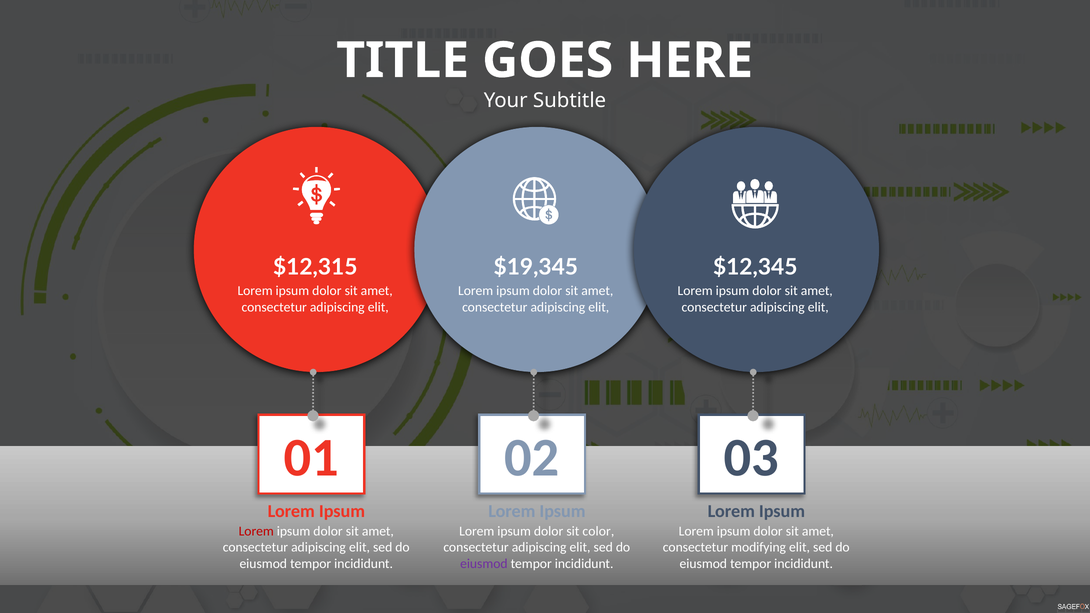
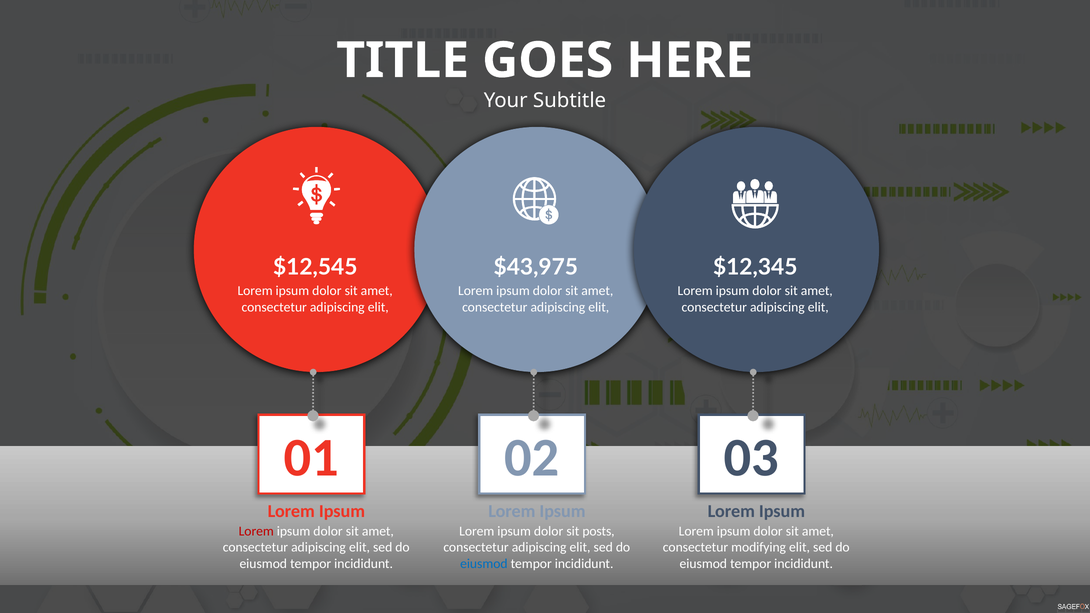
$12,315: $12,315 -> $12,545 (315, 267)
$19,345: $19,345 -> $43,975 (536, 267)
color: color -> posts (598, 531)
eiusmod colour: purple -> blue (484, 564)
